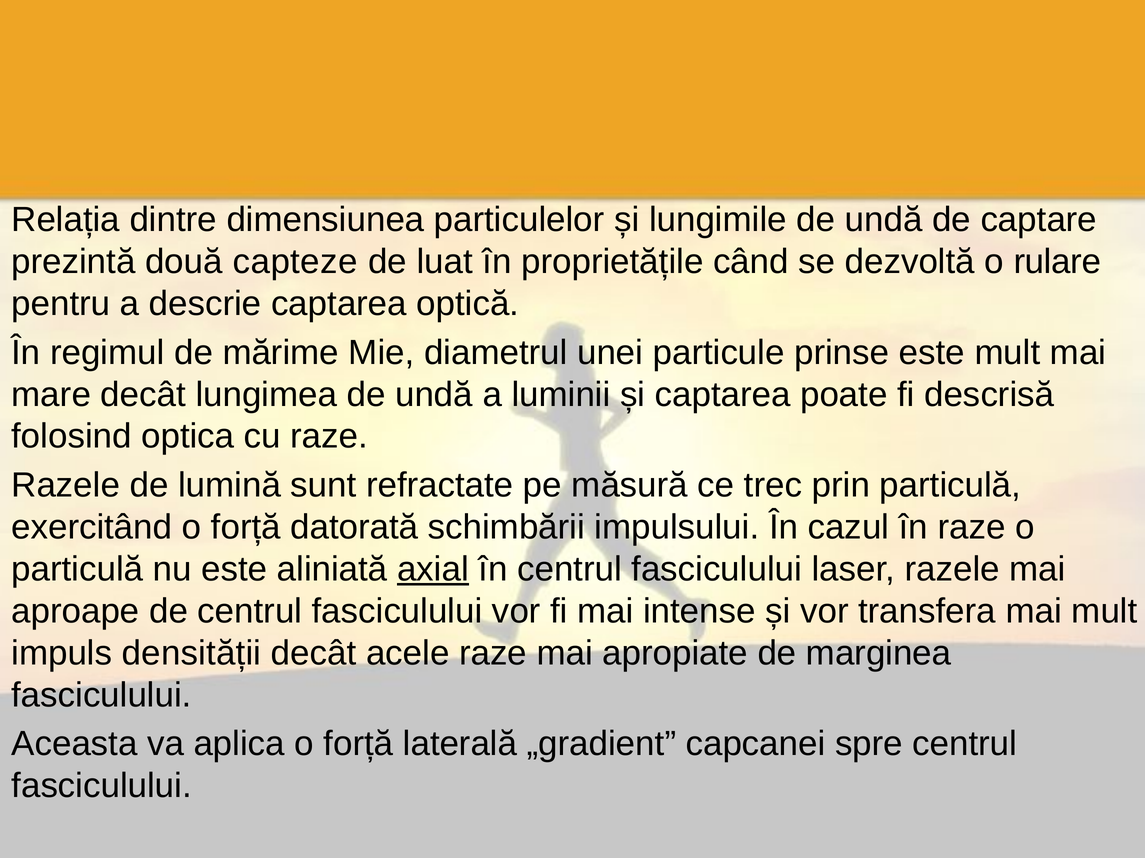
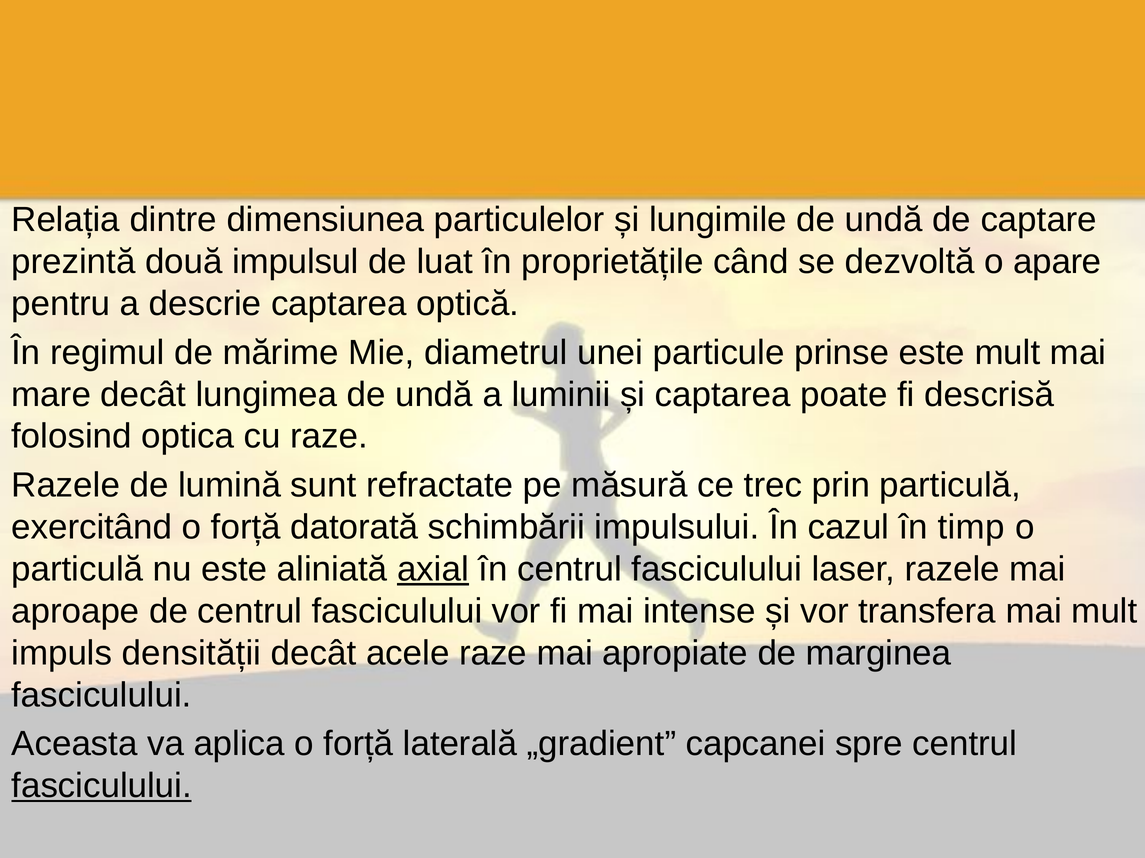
capteze: capteze -> impulsul (296, 262)
rulare: rulare -> apare (1057, 262)
în raze: raze -> timp (971, 528)
fasciculului underline: none -> present (102, 787)
